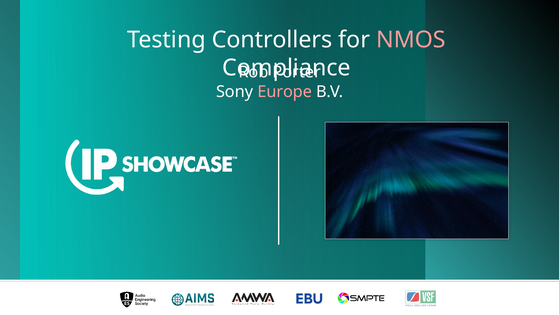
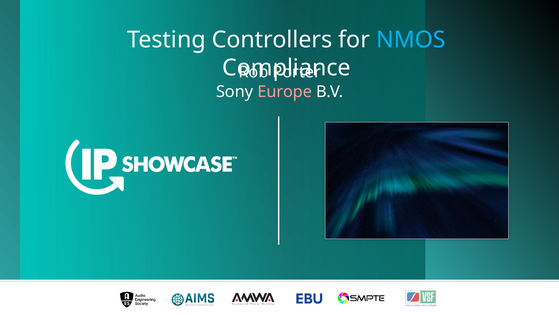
NMOS colour: pink -> light blue (411, 40)
